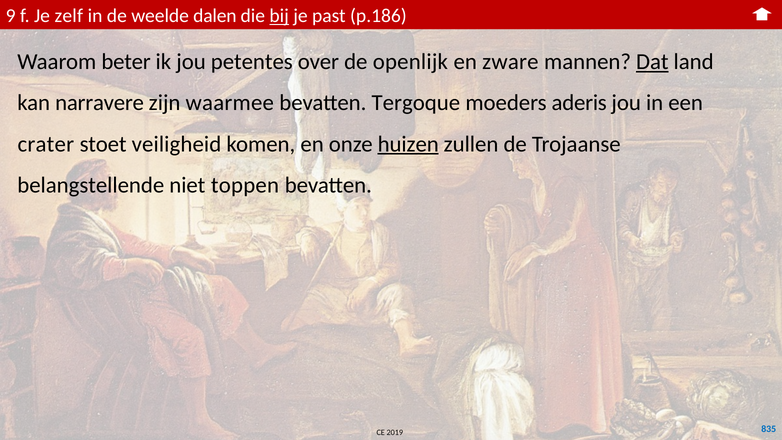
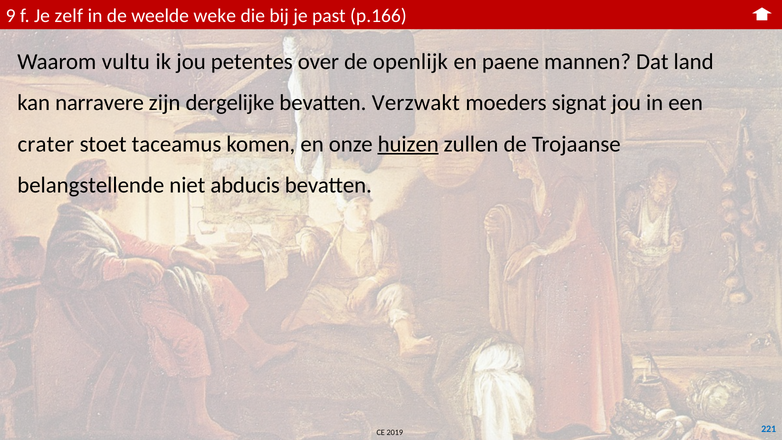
dalen: dalen -> weke (215, 16)
bij underline: present -> none (279, 16)
p.186: p.186 -> p.166 (378, 16)
beter: beter -> vultu (126, 62)
zware: zware -> paene (511, 62)
Dat underline: present -> none (652, 62)
waarmee: waarmee -> dergelijke (230, 103)
Tergoque: Tergoque -> Verzwakt (416, 103)
aderis: aderis -> signat (579, 103)
veiligheid: veiligheid -> taceamus (177, 144)
toppen: toppen -> abducis (245, 185)
835: 835 -> 221 (769, 429)
